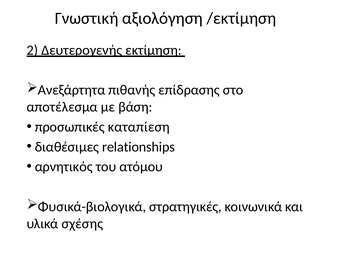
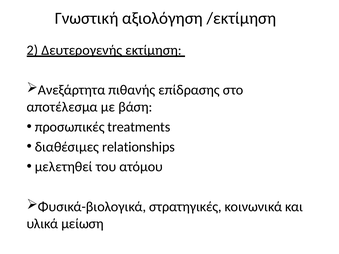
καταπίεση: καταπίεση -> treatments (139, 127)
αρνητικός: αρνητικός -> μελετηθεί (64, 167)
σχέσης: σχέσης -> μείωση (83, 224)
